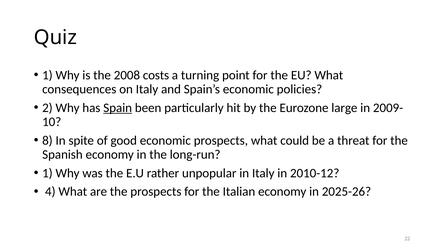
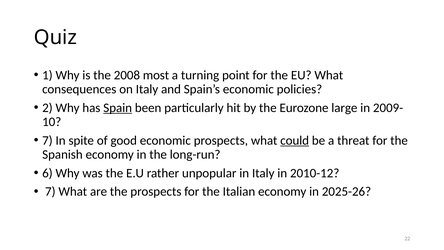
costs: costs -> most (156, 75)
8: 8 -> 7 (47, 140)
could underline: none -> present (295, 140)
1: 1 -> 6 (47, 173)
4: 4 -> 7 (50, 191)
